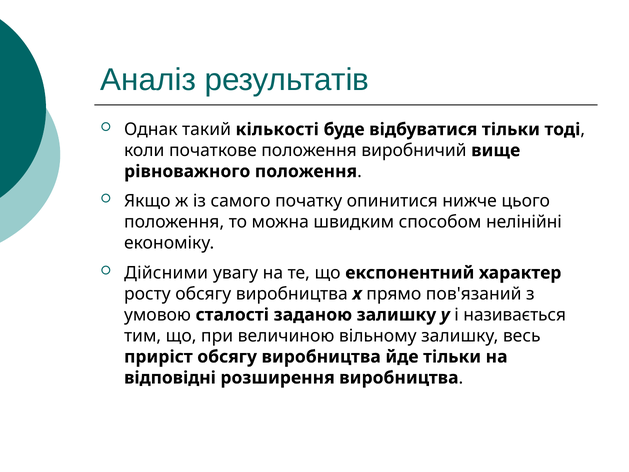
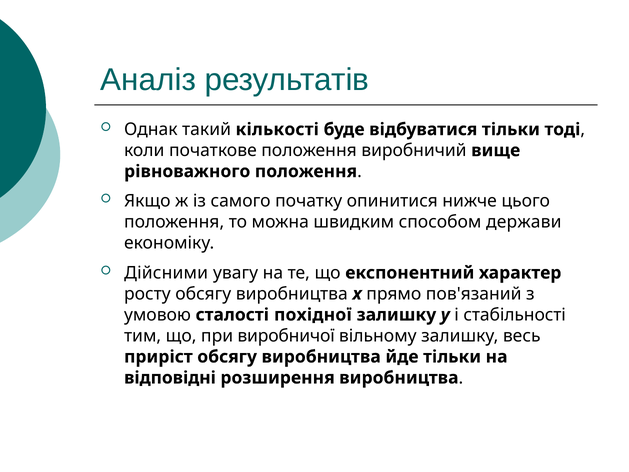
нелінійні: нелінійні -> держави (524, 222)
заданою: заданою -> похідної (313, 315)
називається: називається -> стабільності (515, 315)
величиною: величиною -> виробничої (286, 336)
